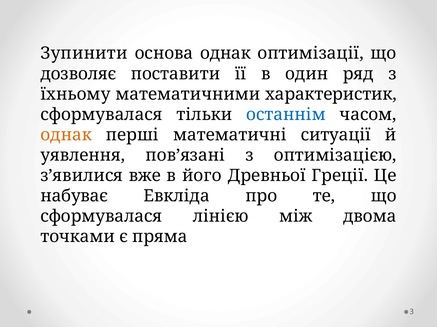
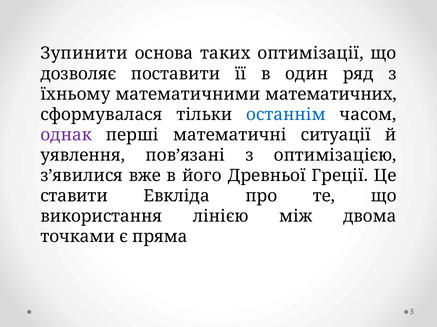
основа однак: однак -> таких (225, 54)
характеристик: характеристик -> математичних (331, 94)
однак colour: orange -> purple (66, 135)
набуває: набуває -> ставити (74, 196)
сформувалася: сформувалася -> використання (101, 217)
